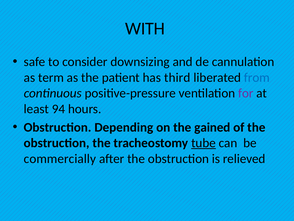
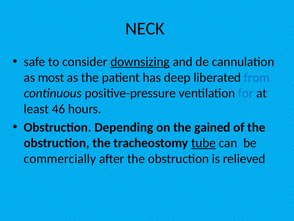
WITH: WITH -> NECK (145, 28)
downsizing underline: none -> present (140, 62)
term: term -> most (51, 77)
third: third -> deep (177, 77)
for colour: purple -> blue (246, 93)
94: 94 -> 46 (58, 109)
